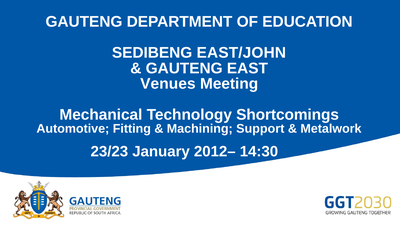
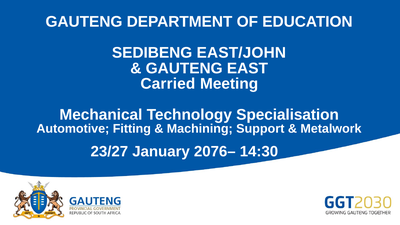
Venues: Venues -> Carried (168, 84)
Shortcomings: Shortcomings -> Specialisation (288, 115)
23/23: 23/23 -> 23/27 (109, 151)
2012–: 2012– -> 2076– (215, 151)
